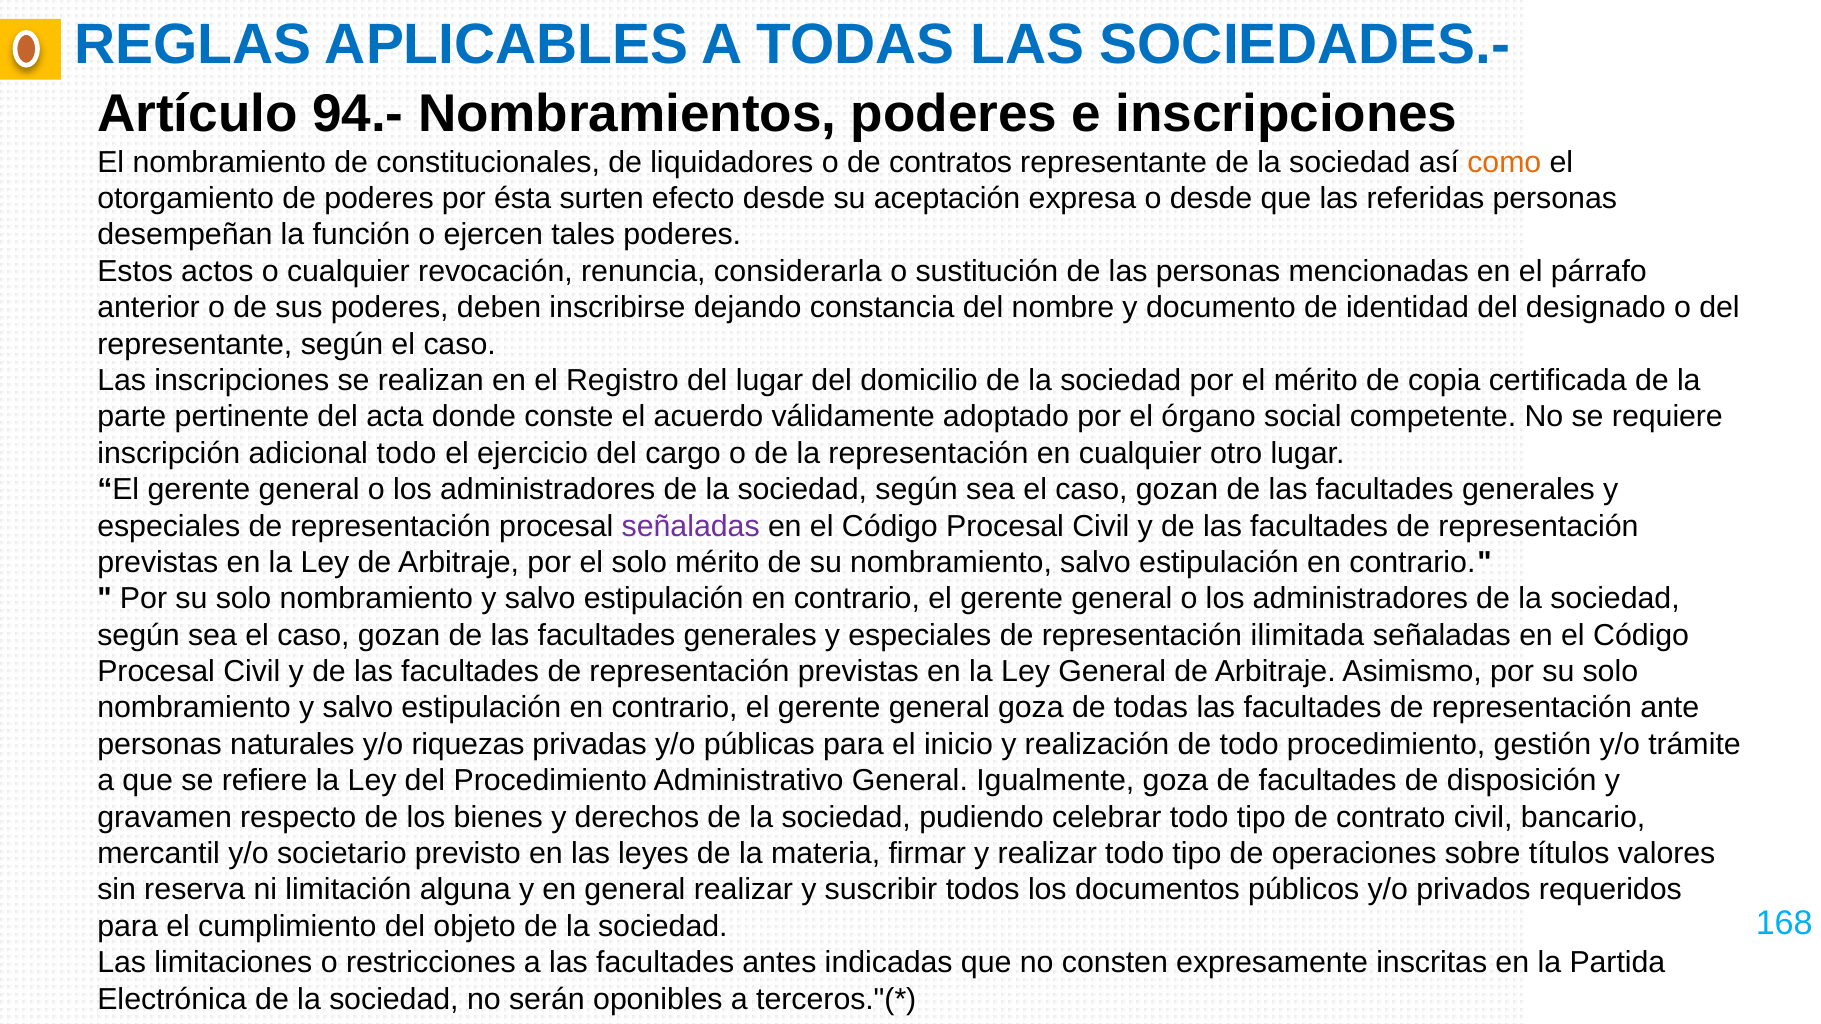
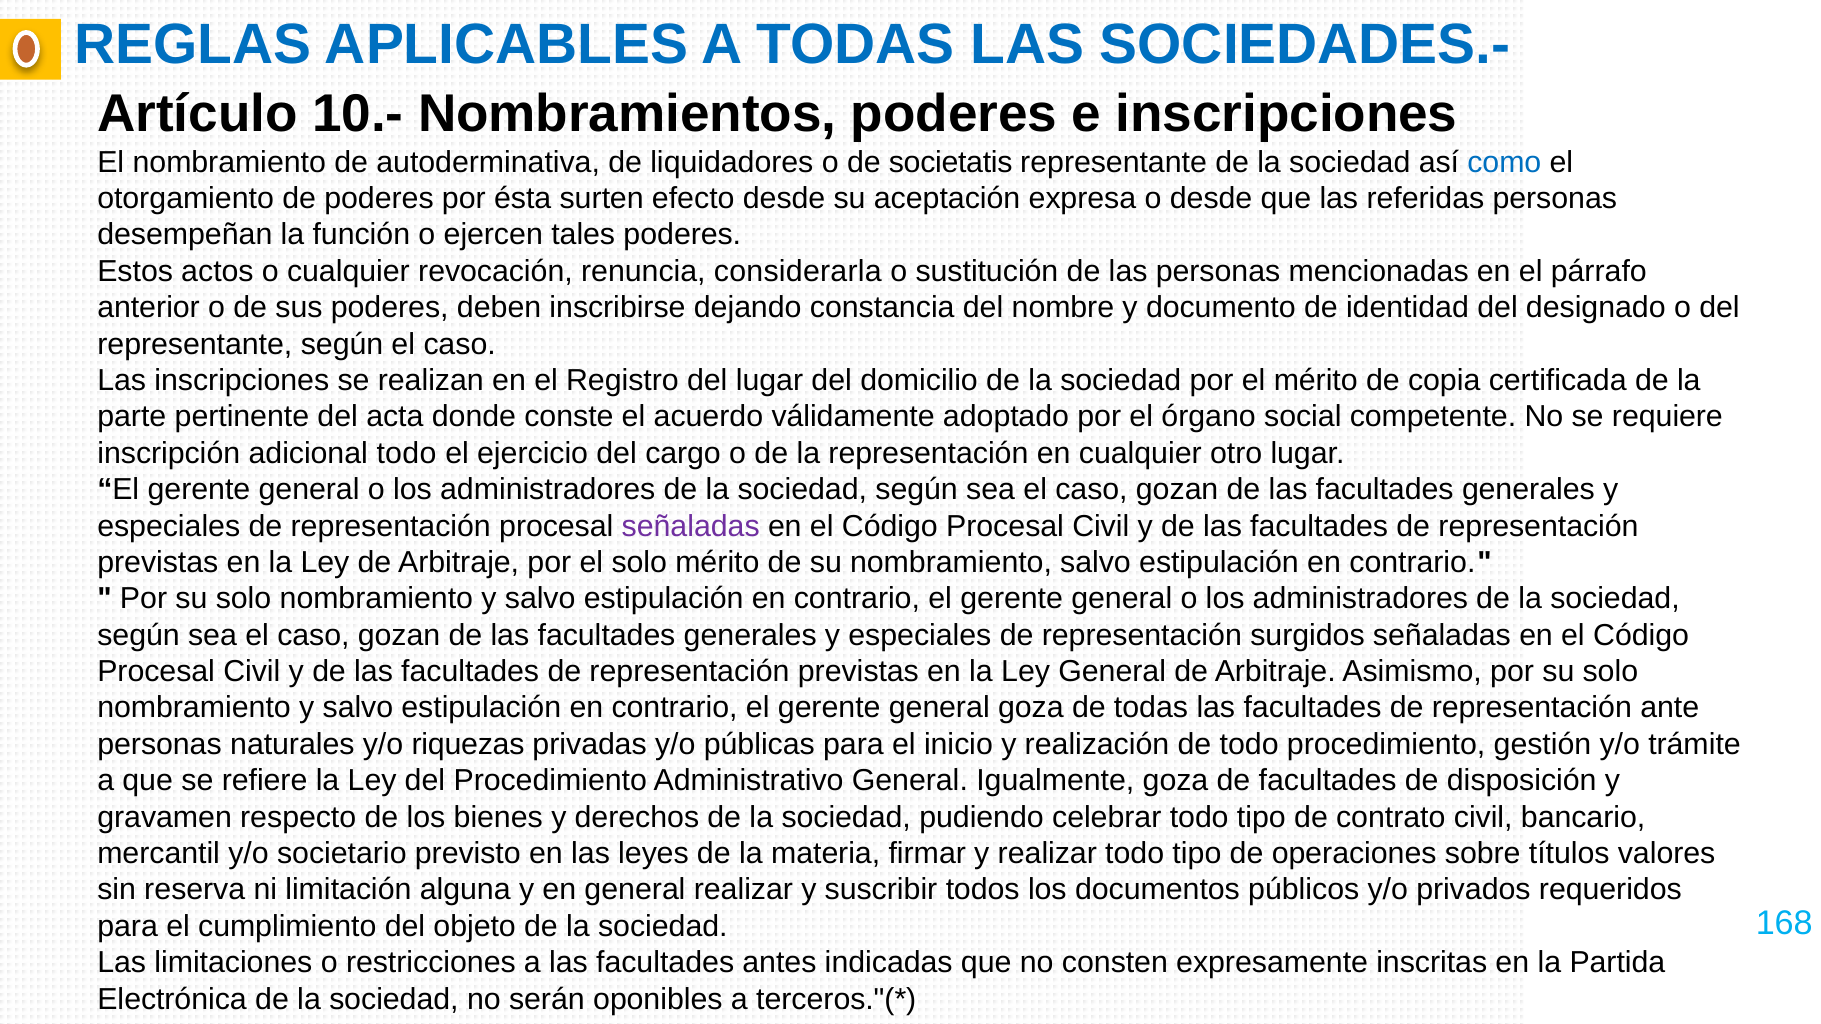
94.-: 94.- -> 10.- (358, 114)
constitucionales: constitucionales -> autoderminativa (488, 162)
contratos: contratos -> societatis (951, 162)
como colour: orange -> blue (1504, 162)
ilimitada: ilimitada -> surgidos (1307, 635)
